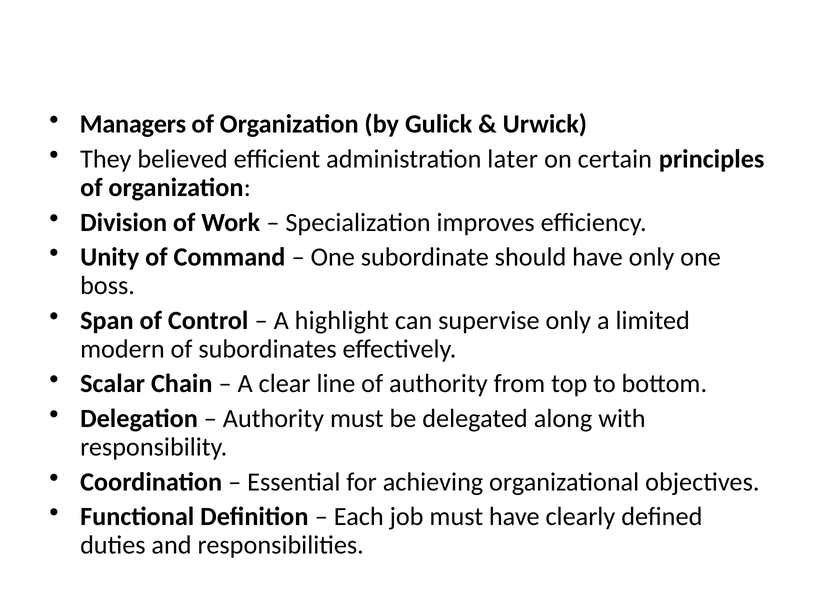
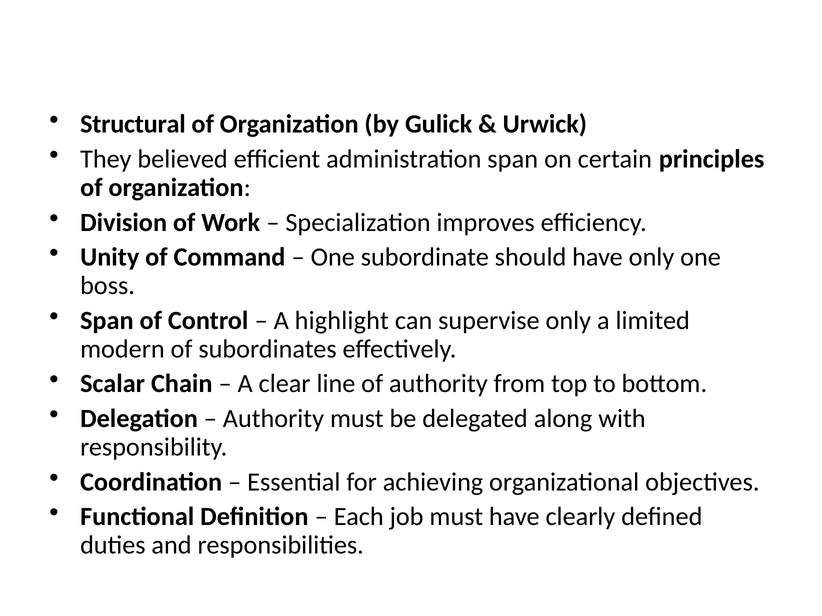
Managers: Managers -> Structural (133, 124)
administration later: later -> span (513, 159)
